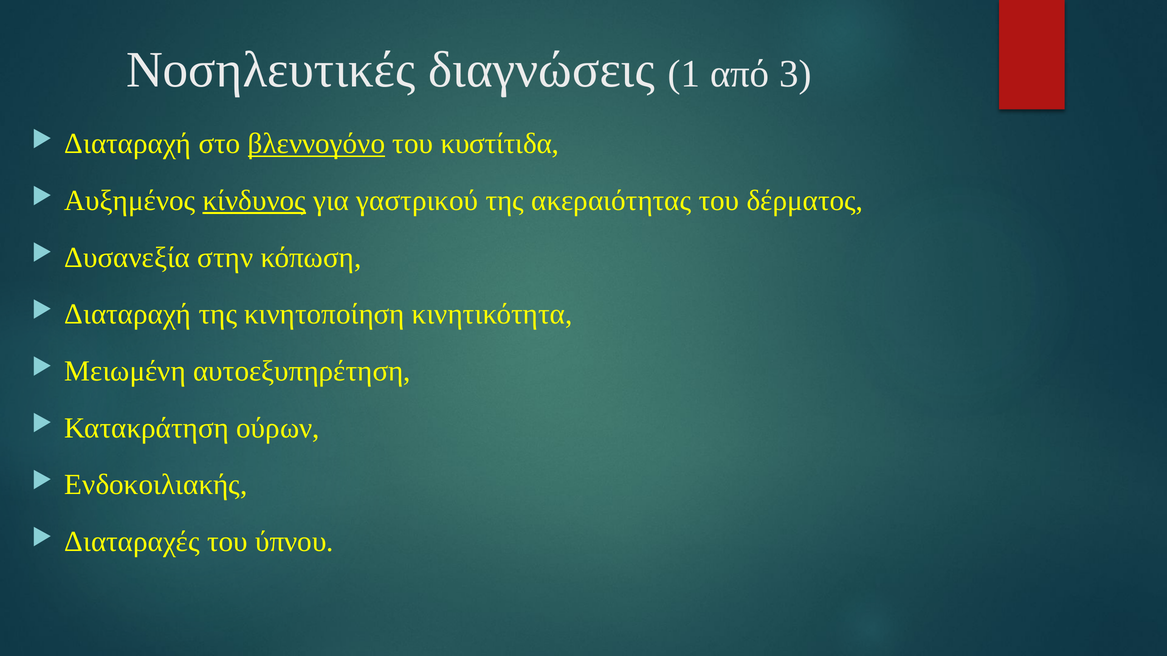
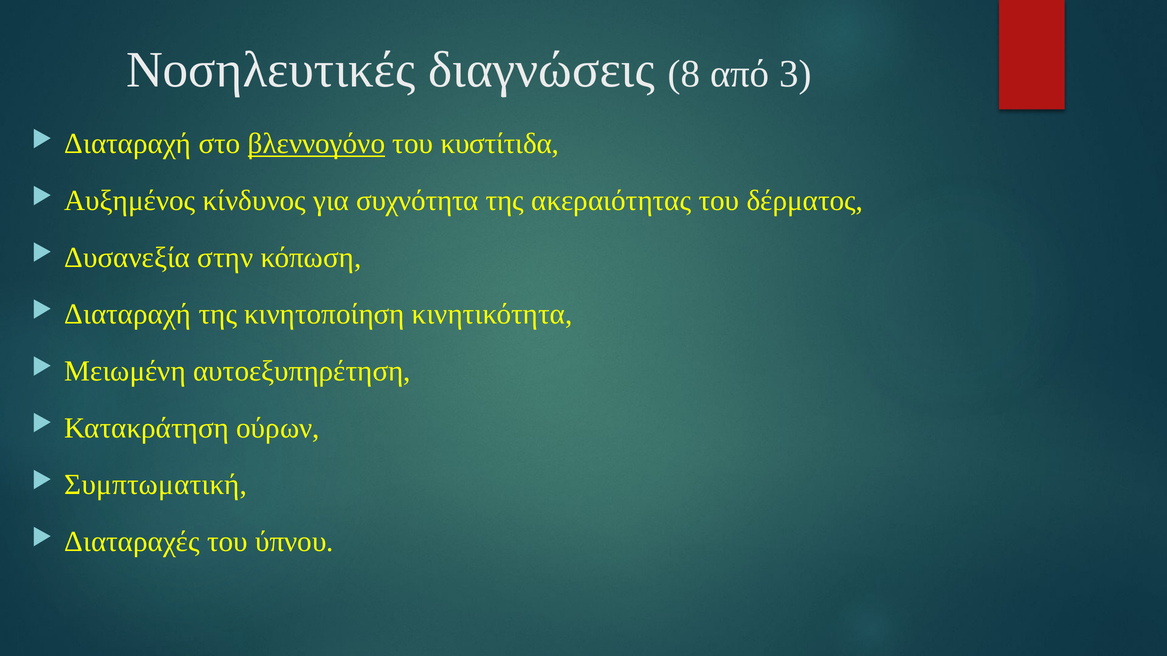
1: 1 -> 8 (684, 74)
κίνδυνος underline: present -> none (254, 201)
γαστρικού: γαστρικού -> συχνότητα (417, 201)
Ενδοκοιλιακής: Ενδοκοιλιακής -> Συμπτωματική (156, 485)
